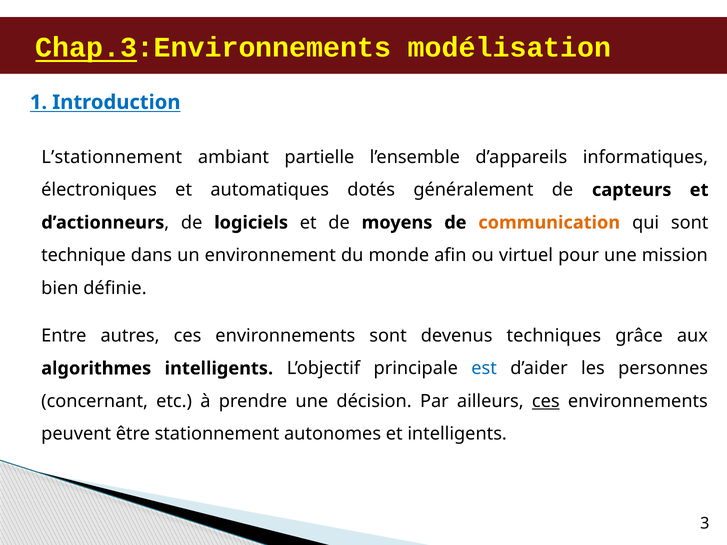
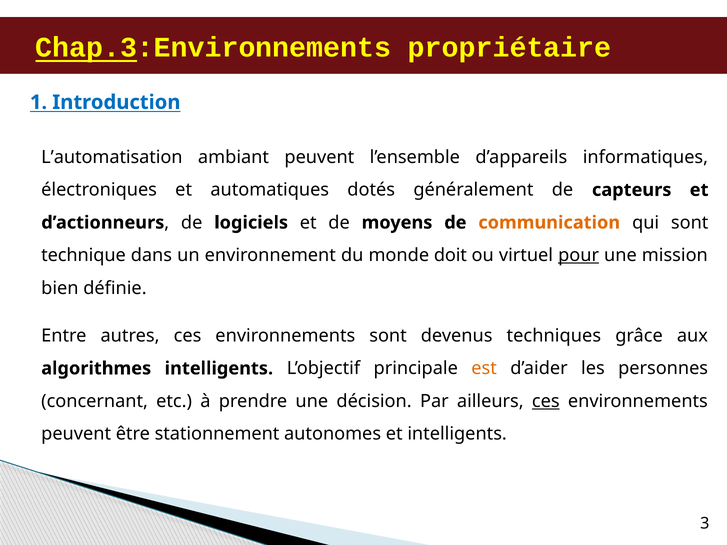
modélisation: modélisation -> propriétaire (510, 47)
L’stationnement: L’stationnement -> L’automatisation (112, 157)
ambiant partielle: partielle -> peuvent (319, 157)
afin: afin -> doit (450, 255)
pour underline: none -> present (579, 255)
est colour: blue -> orange (484, 369)
